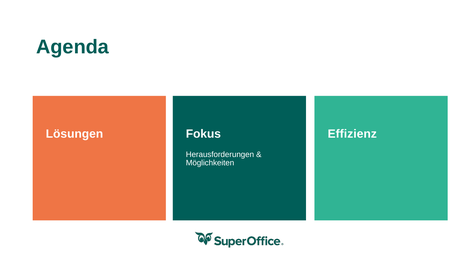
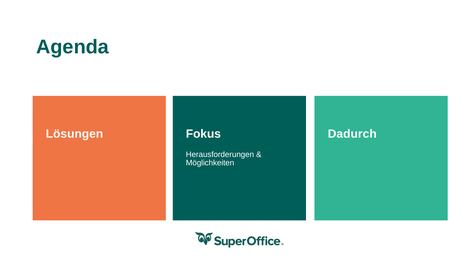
Effizienz: Effizienz -> Dadurch (352, 134)
